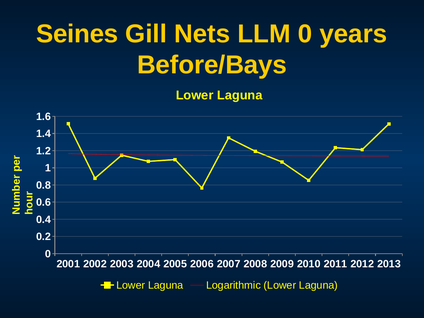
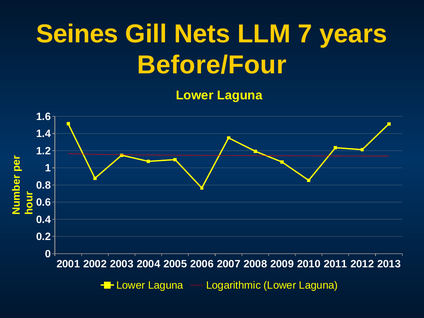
LLM 0: 0 -> 7 (305, 34)
Before/Bays: Before/Bays -> Before/Four (212, 65)
